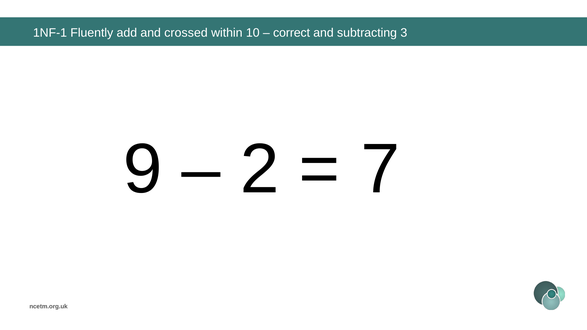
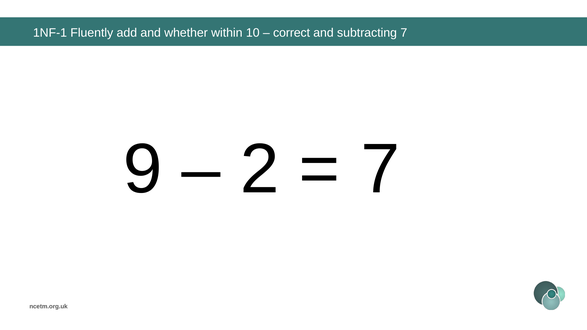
crossed: crossed -> whether (186, 33)
subtracting 3: 3 -> 7 (404, 33)
